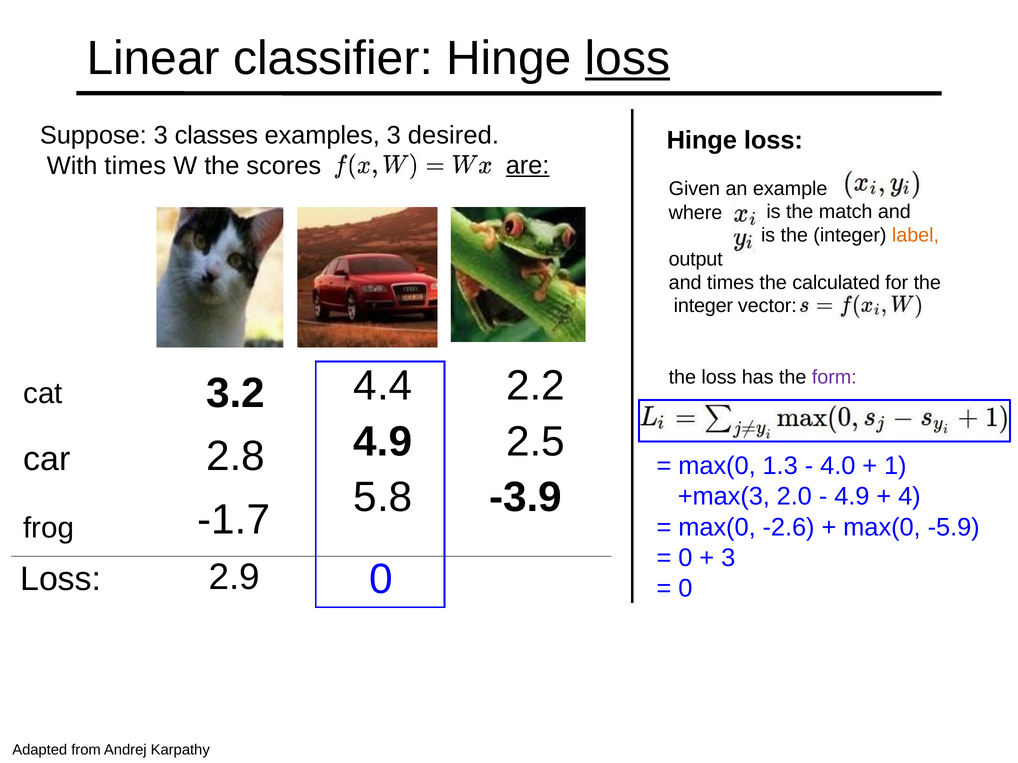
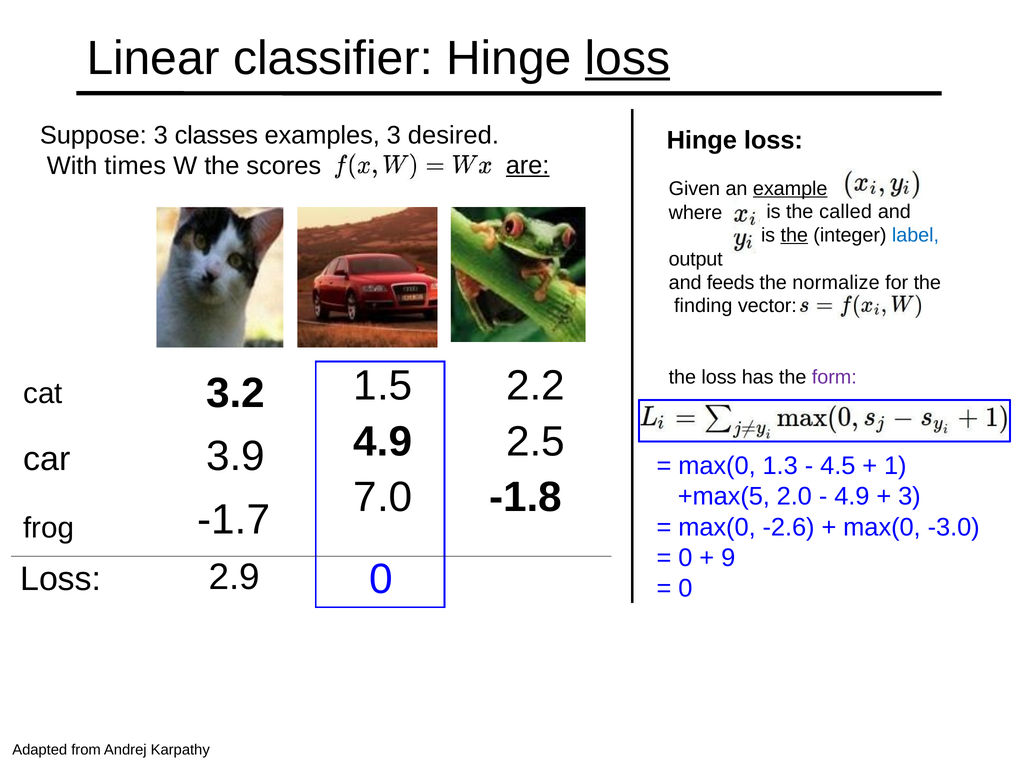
example underline: none -> present (790, 189)
match: match -> called (846, 212)
the underline: none -> present (794, 235)
label colour: orange -> blue (915, 235)
and times: times -> feeds (731, 283)
calculated: calculated -> normalize (836, 283)
integer: integer -> finding (703, 306)
4.4: 4.4 -> 1.5 (383, 386)
2.8: 2.8 -> 3.9 (235, 457)
4.0: 4.0 -> 4.5 (838, 466)
5.8: 5.8 -> 7.0 (383, 498)
-3.9: -3.9 -> -1.8 (526, 498)
+max(3: +max(3 -> +max(5 (724, 497)
4: 4 -> 3 (909, 497)
-5.9: -5.9 -> -3.0 (954, 527)
3: 3 -> 9 (728, 558)
